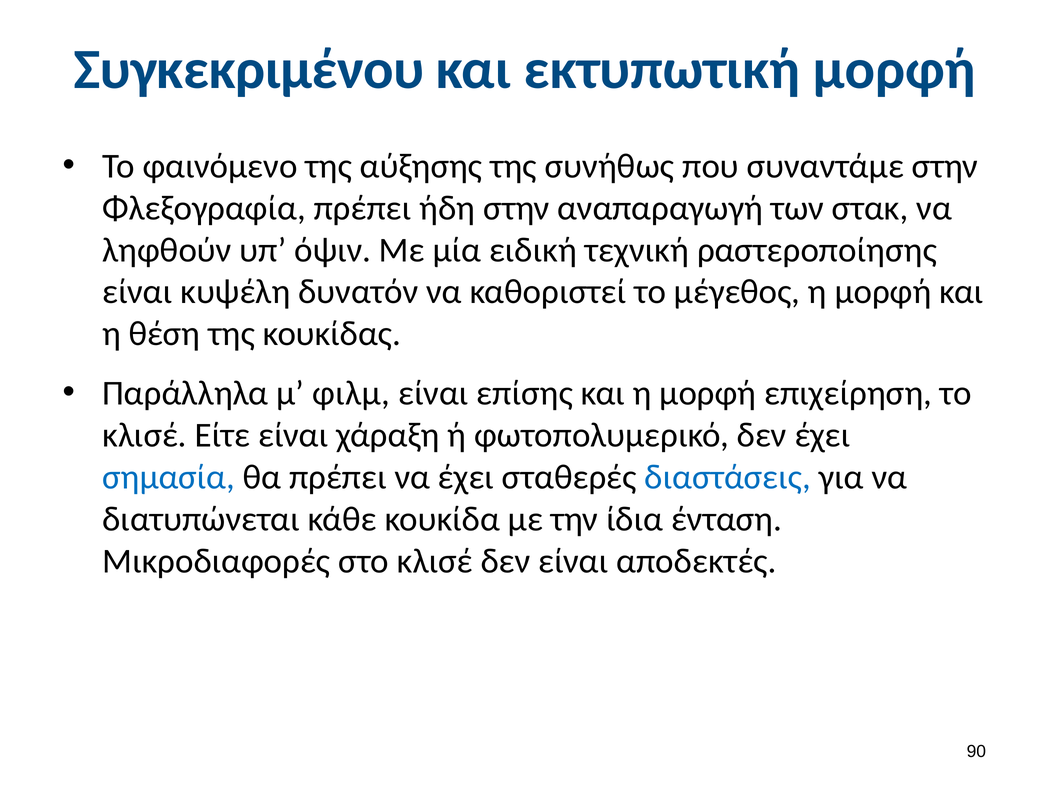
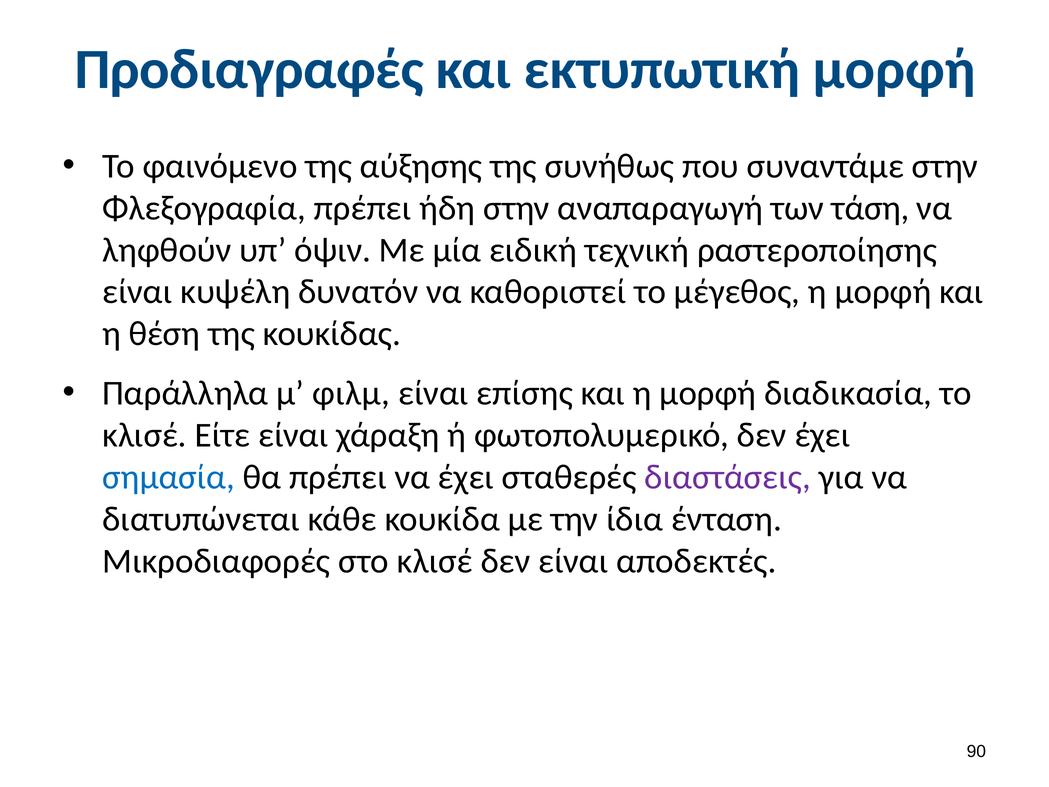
Συγκεκριμένου: Συγκεκριμένου -> Προδιαγραφές (249, 69)
στακ: στακ -> τάση (870, 208)
επιχείρηση: επιχείρηση -> διαδικασία (848, 393)
διαστάσεις colour: blue -> purple (728, 477)
